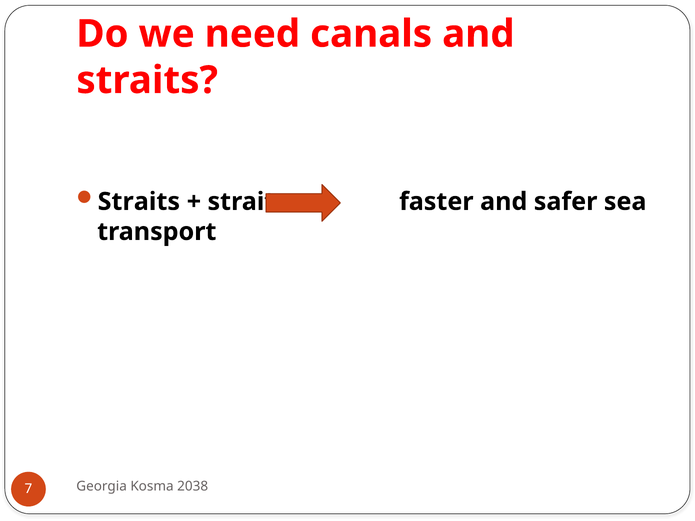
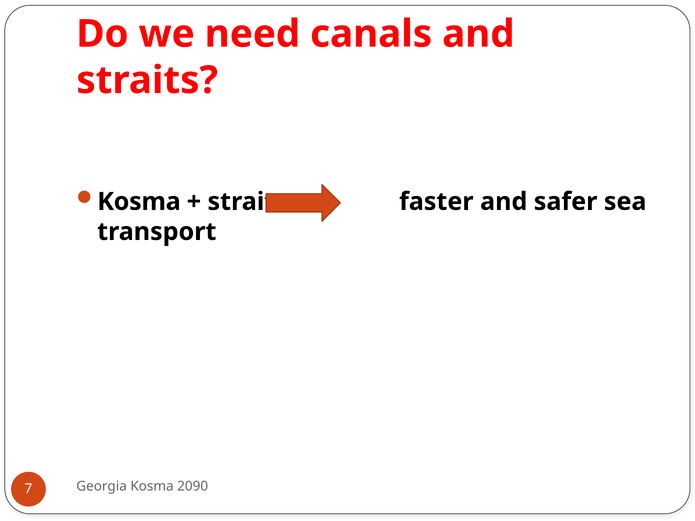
Straits: Straits -> Kosma (139, 202)
2038: 2038 -> 2090 (193, 486)
